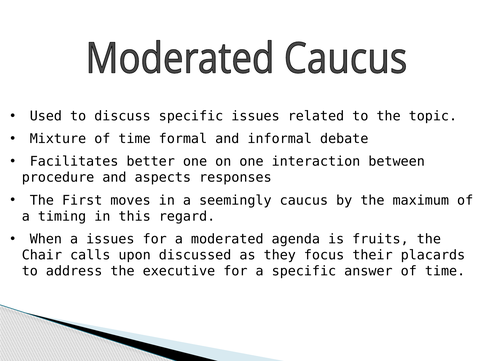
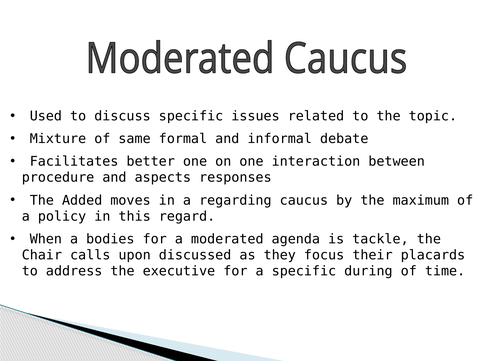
Mixture of time: time -> same (135, 139)
First: First -> Added (82, 200)
seemingly: seemingly -> regarding (235, 200)
timing: timing -> policy (62, 216)
a issues: issues -> bodies (110, 239)
fruits: fruits -> tackle (380, 239)
answer: answer -> during (368, 271)
